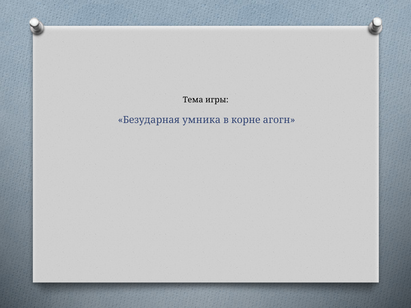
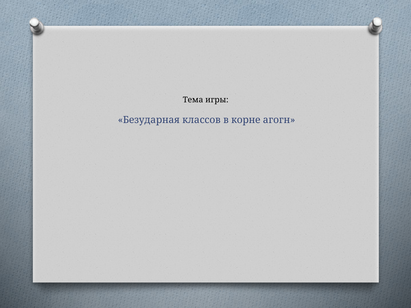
умника: умника -> классов (201, 120)
